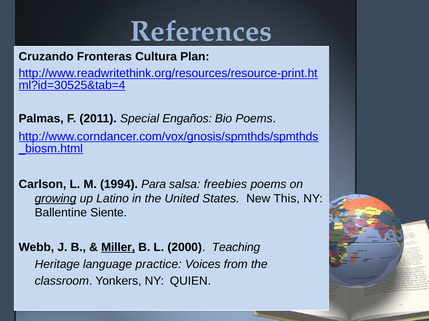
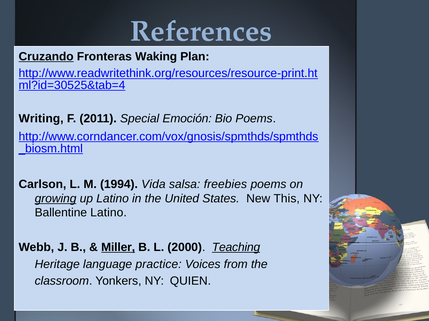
Cruzando underline: none -> present (46, 57)
Cultura: Cultura -> Waking (156, 57)
Palmas: Palmas -> Writing (41, 119)
Engaños: Engaños -> Emoción (187, 119)
Para: Para -> Vida (153, 185)
Ballentine Siente: Siente -> Latino (109, 213)
Teaching underline: none -> present (236, 248)
